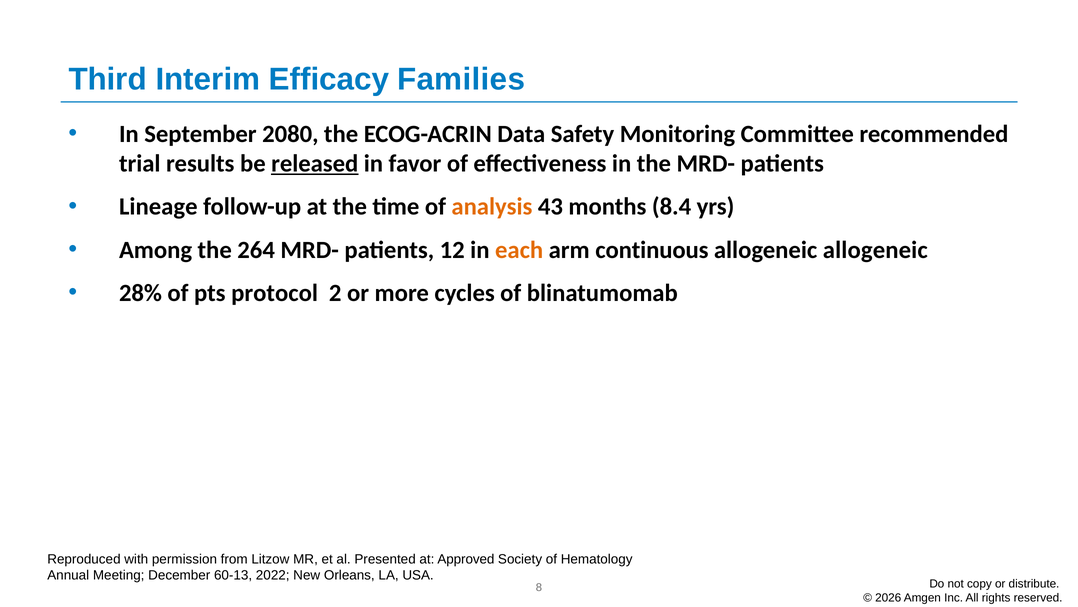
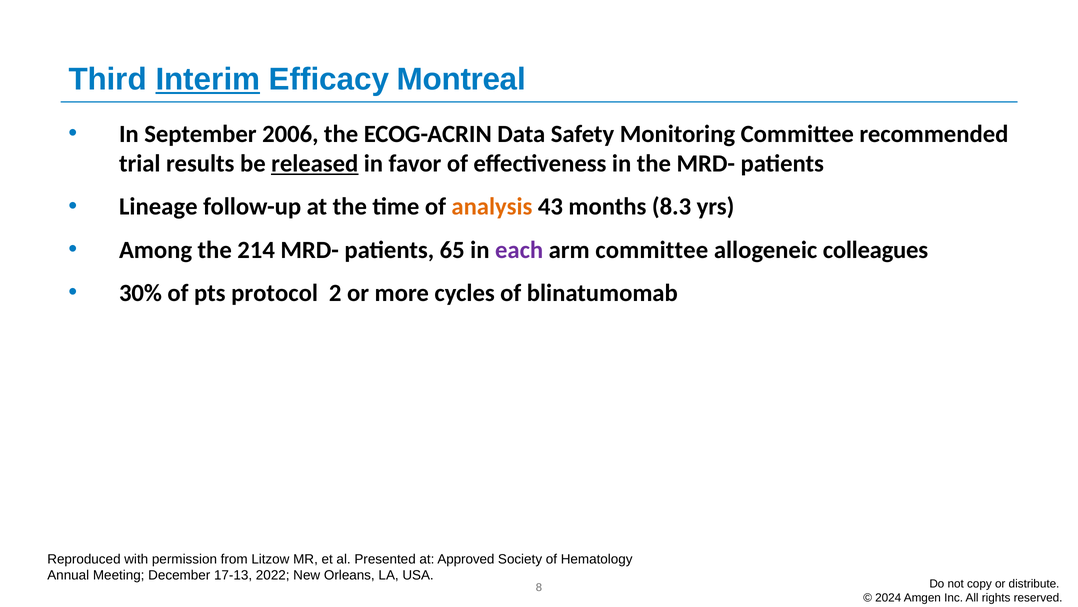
Interim underline: none -> present (208, 79)
Families: Families -> Montreal (461, 79)
2080: 2080 -> 2006 (290, 134)
8.4: 8.4 -> 8.3 (672, 207)
264: 264 -> 214 (256, 250)
12: 12 -> 65 (452, 250)
each colour: orange -> purple (519, 250)
arm continuous: continuous -> committee (652, 250)
allogeneic allogeneic: allogeneic -> colleagues (875, 250)
28%: 28% -> 30% (140, 293)
60-13: 60-13 -> 17-13 (233, 575)
2026: 2026 -> 2024 (888, 597)
